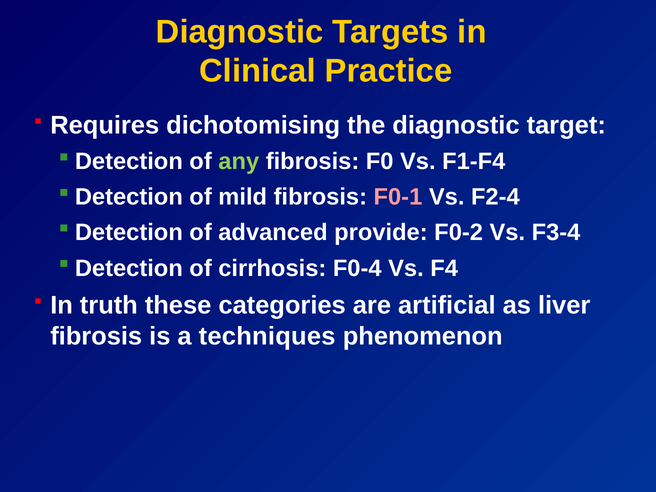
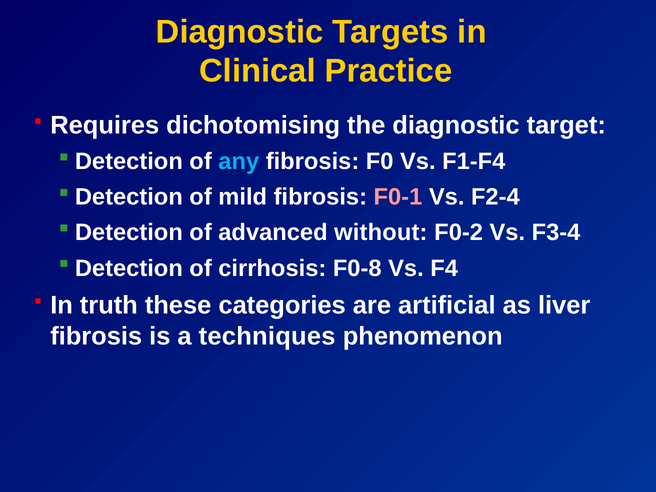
any colour: light green -> light blue (239, 162)
provide: provide -> without (381, 233)
F0-4: F0-4 -> F0-8 (357, 268)
